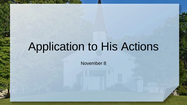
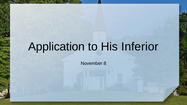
Actions: Actions -> Inferior (140, 47)
